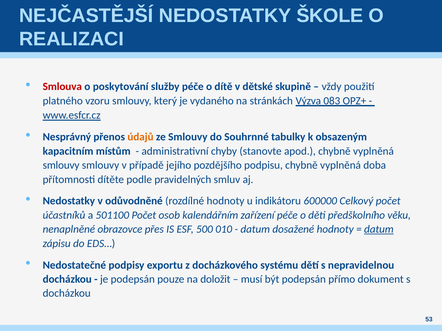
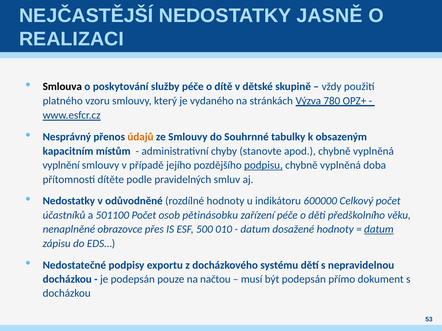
ŠKOLE: ŠKOLE -> JASNĚ (330, 16)
Smlouva colour: red -> black (62, 87)
083: 083 -> 780 (332, 101)
smlouvy: smlouvy -> vyplnění (61, 166)
podpisu underline: none -> present (263, 166)
kalendářním: kalendářním -> pětinásobku (210, 216)
doložit: doložit -> načtou (215, 280)
